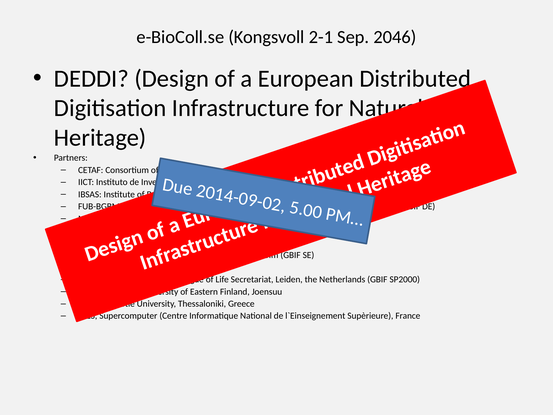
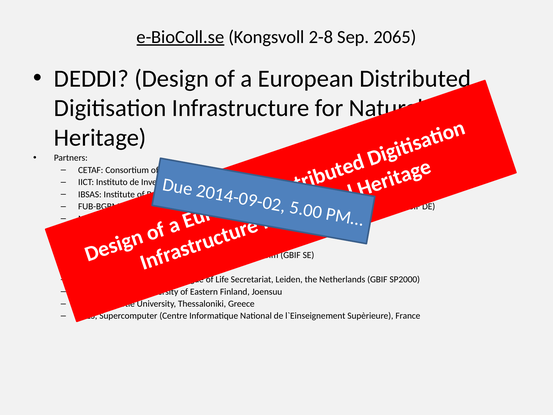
e-BioColl.se underline: none -> present (180, 37)
2-1: 2-1 -> 2-8 (321, 37)
2046: 2046 -> 2065 (395, 37)
